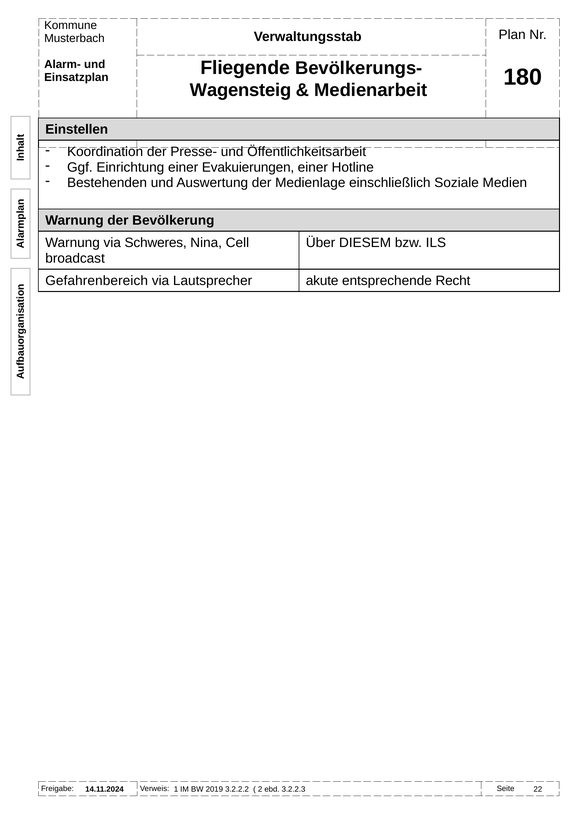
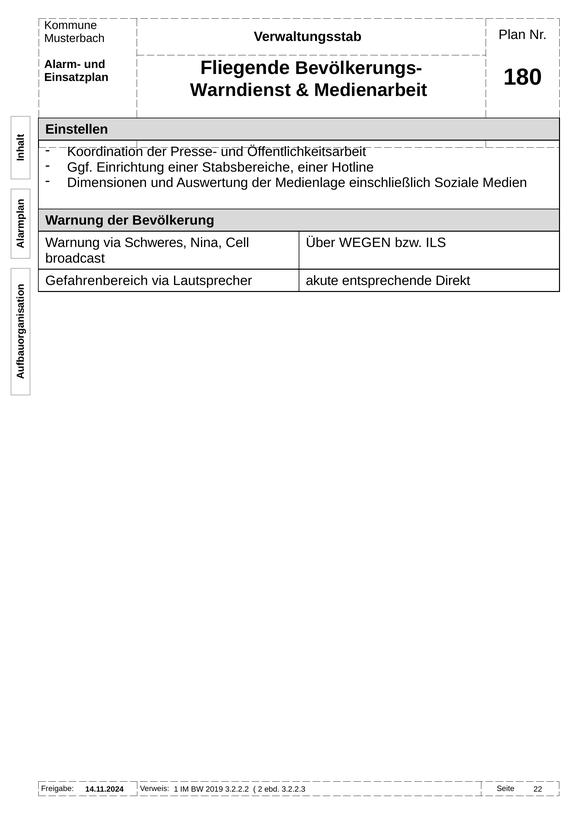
Wagensteig: Wagensteig -> Warndienst (240, 90)
Evakuierungen: Evakuierungen -> Stabsbereiche (248, 167)
Bestehenden: Bestehenden -> Dimensionen (107, 183)
DIESEM: DIESEM -> WEGEN (365, 243)
Recht: Recht -> Direkt (453, 281)
